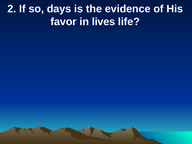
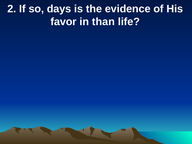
lives: lives -> than (103, 22)
